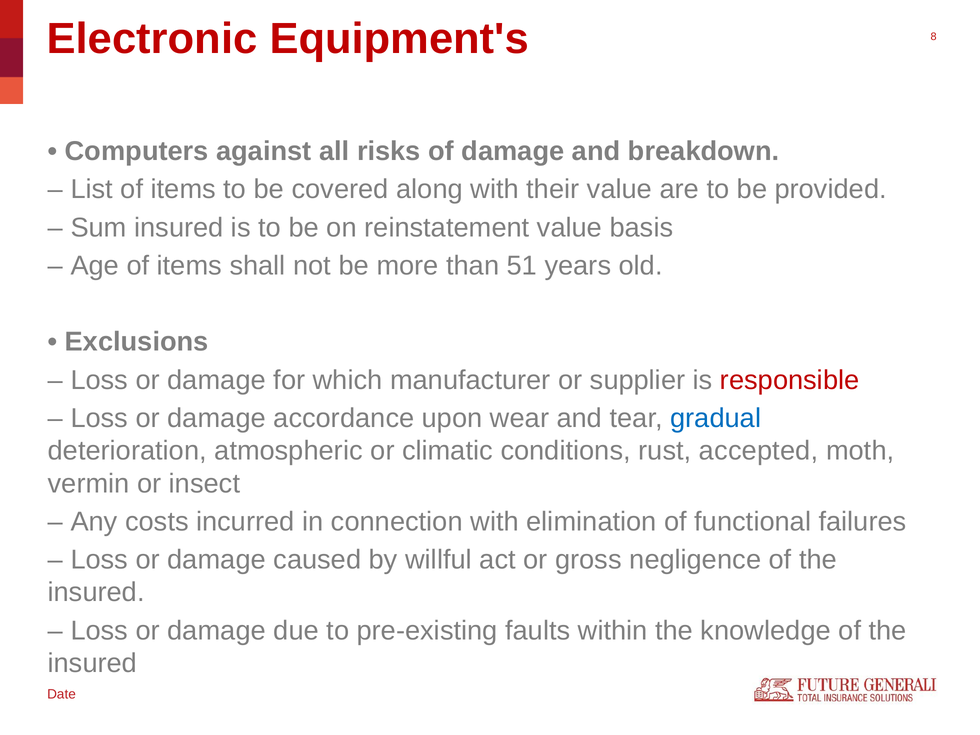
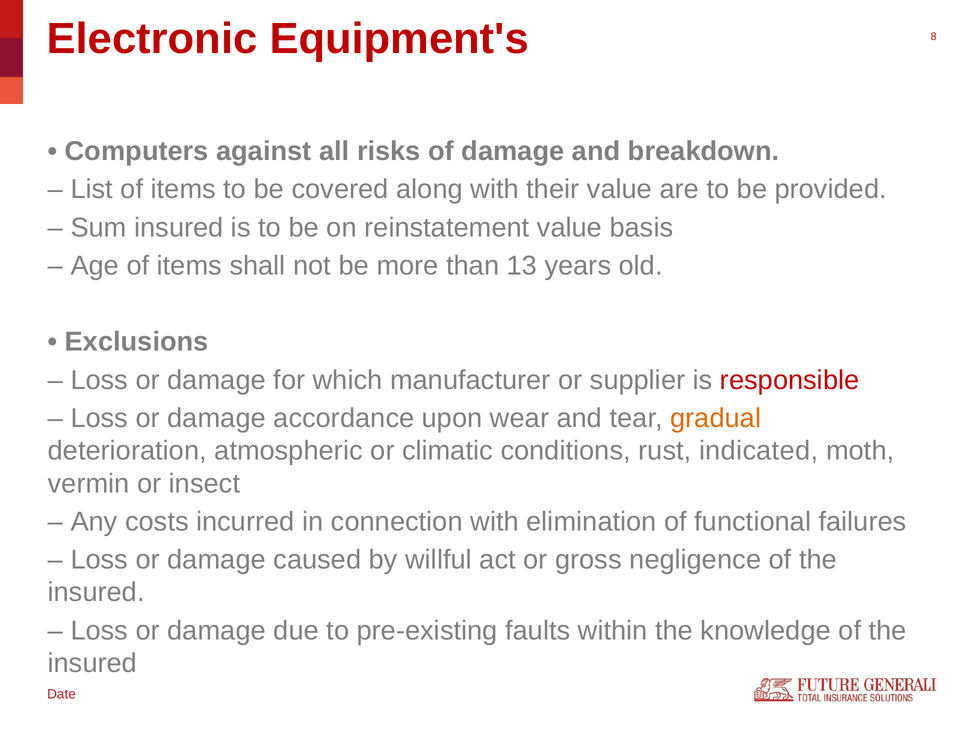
51: 51 -> 13 (522, 266)
gradual colour: blue -> orange (716, 418)
accepted: accepted -> indicated (759, 451)
